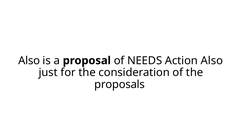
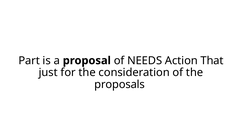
Also: Also -> Part (29, 61)
Action Also: Also -> That (212, 61)
